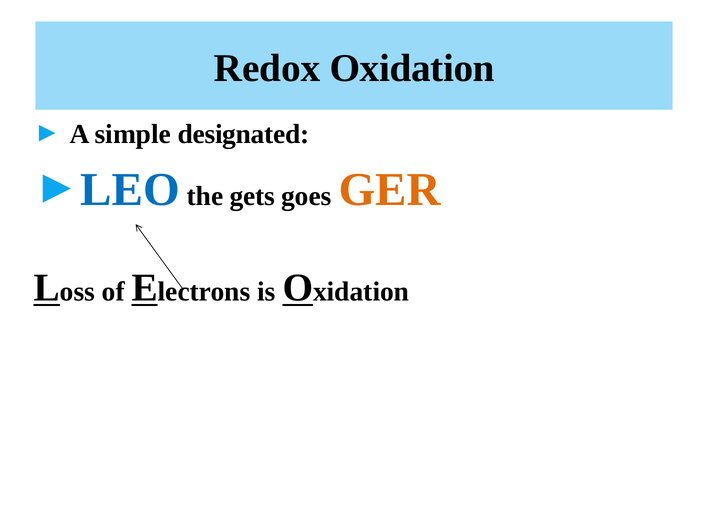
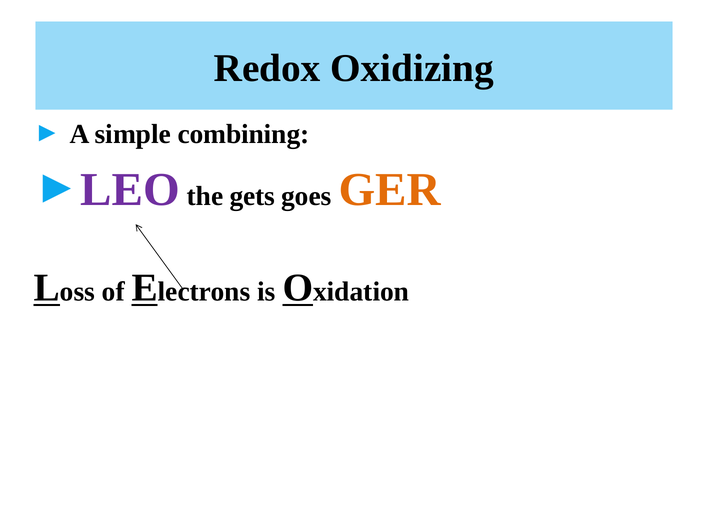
Oxidation: Oxidation -> Oxidizing (412, 68)
designated: designated -> combining (244, 134)
LEO colour: blue -> purple (130, 190)
